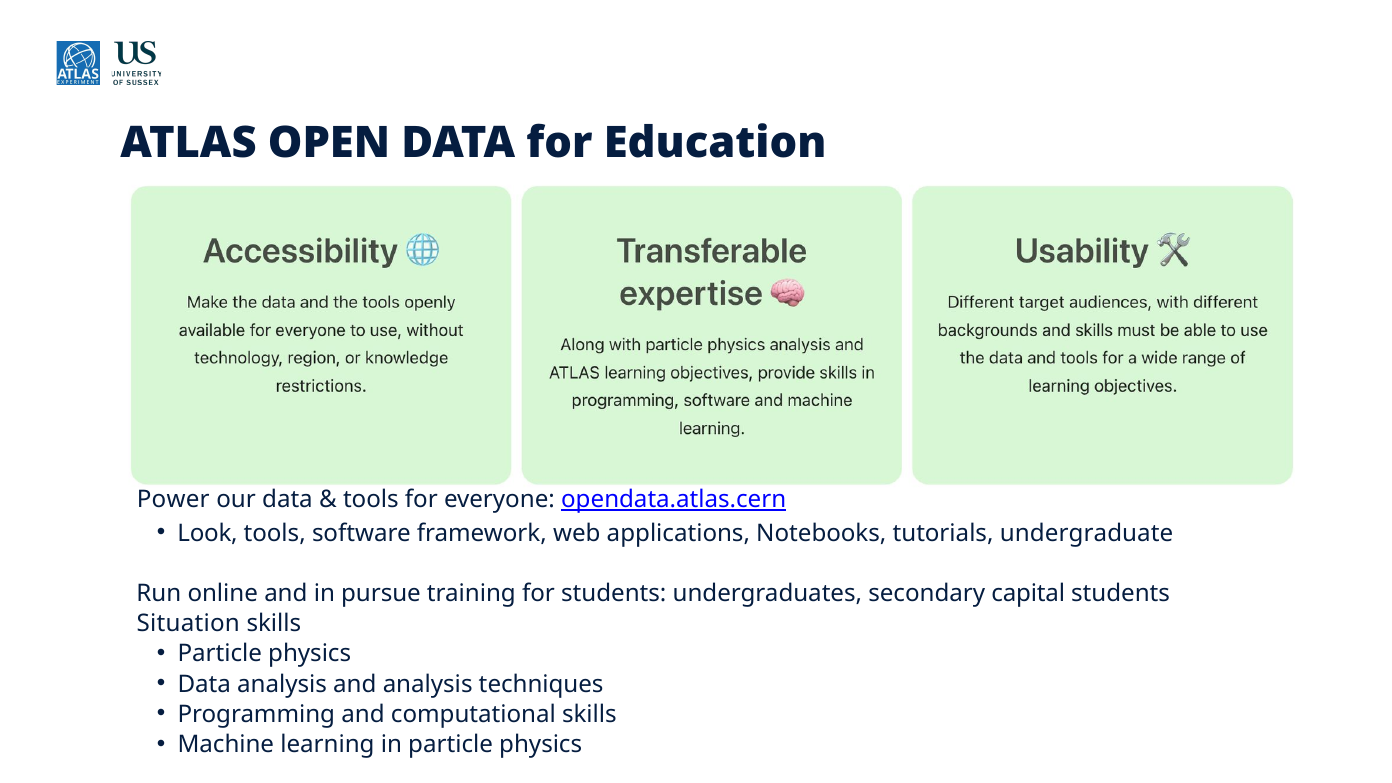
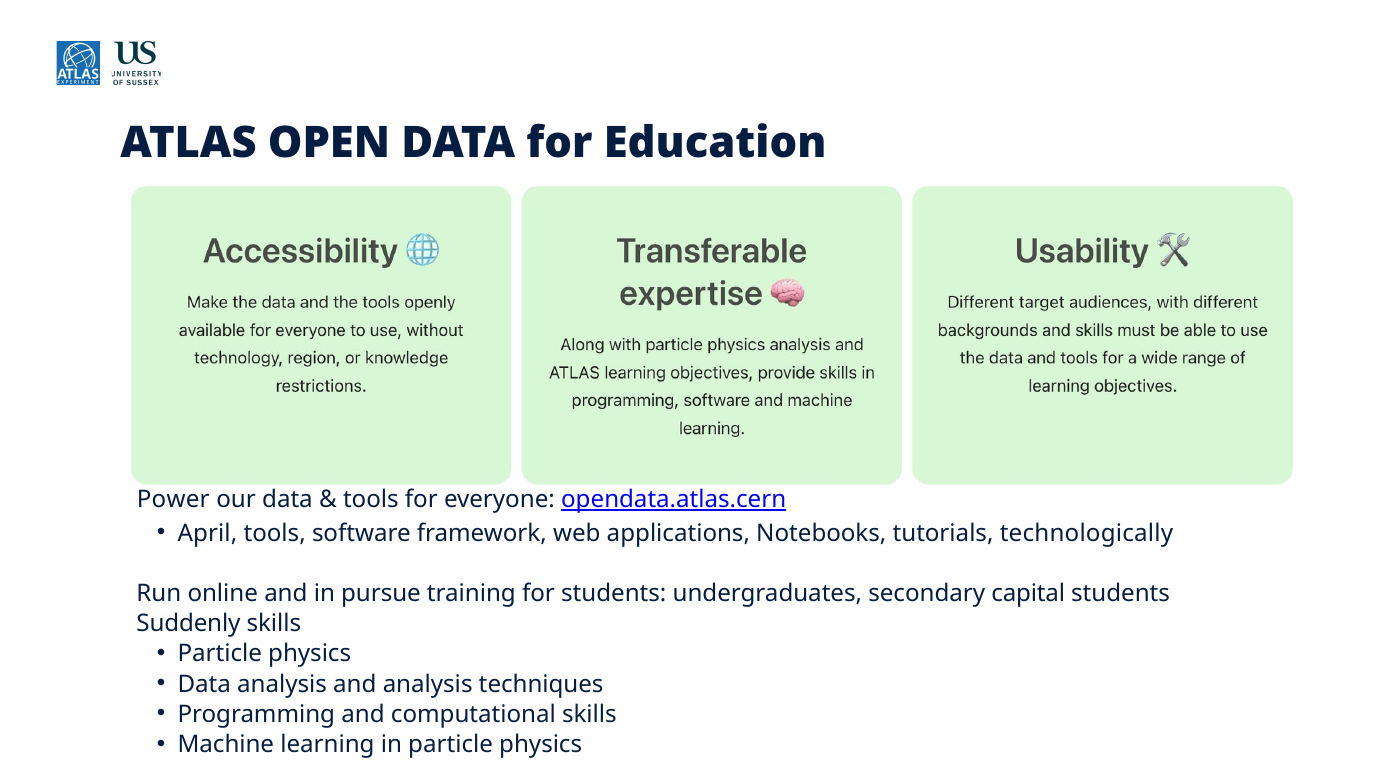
Look: Look -> April (207, 533)
undergraduate: undergraduate -> technologically (1086, 533)
Situation: Situation -> Suddenly (188, 624)
